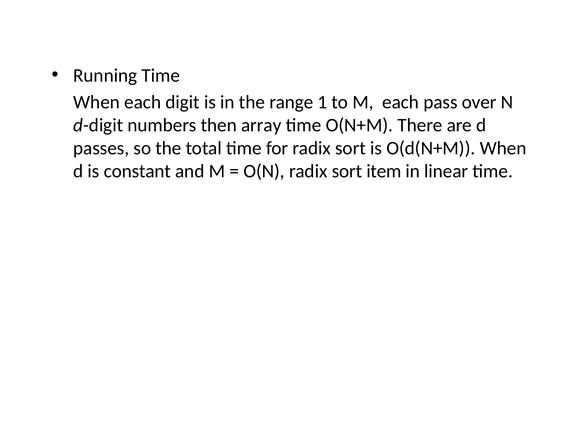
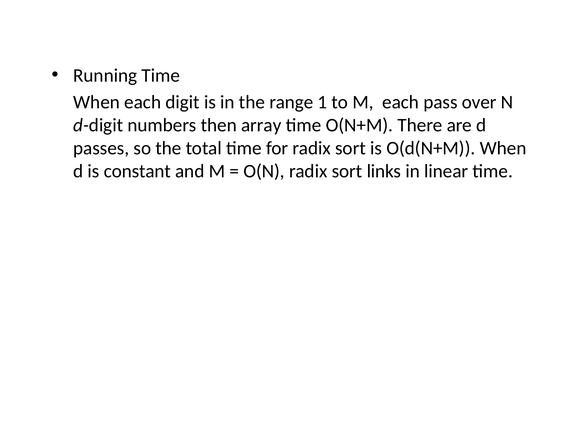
item: item -> links (384, 171)
